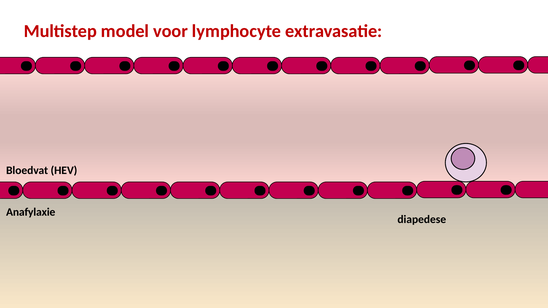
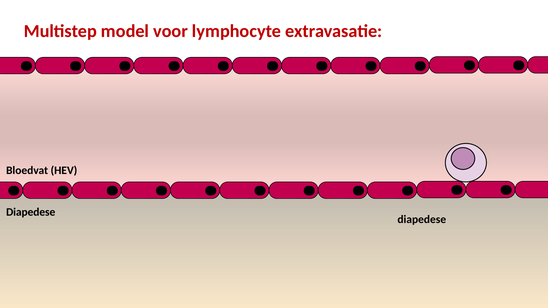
Anafylaxie: Anafylaxie -> Diapedese (31, 212)
